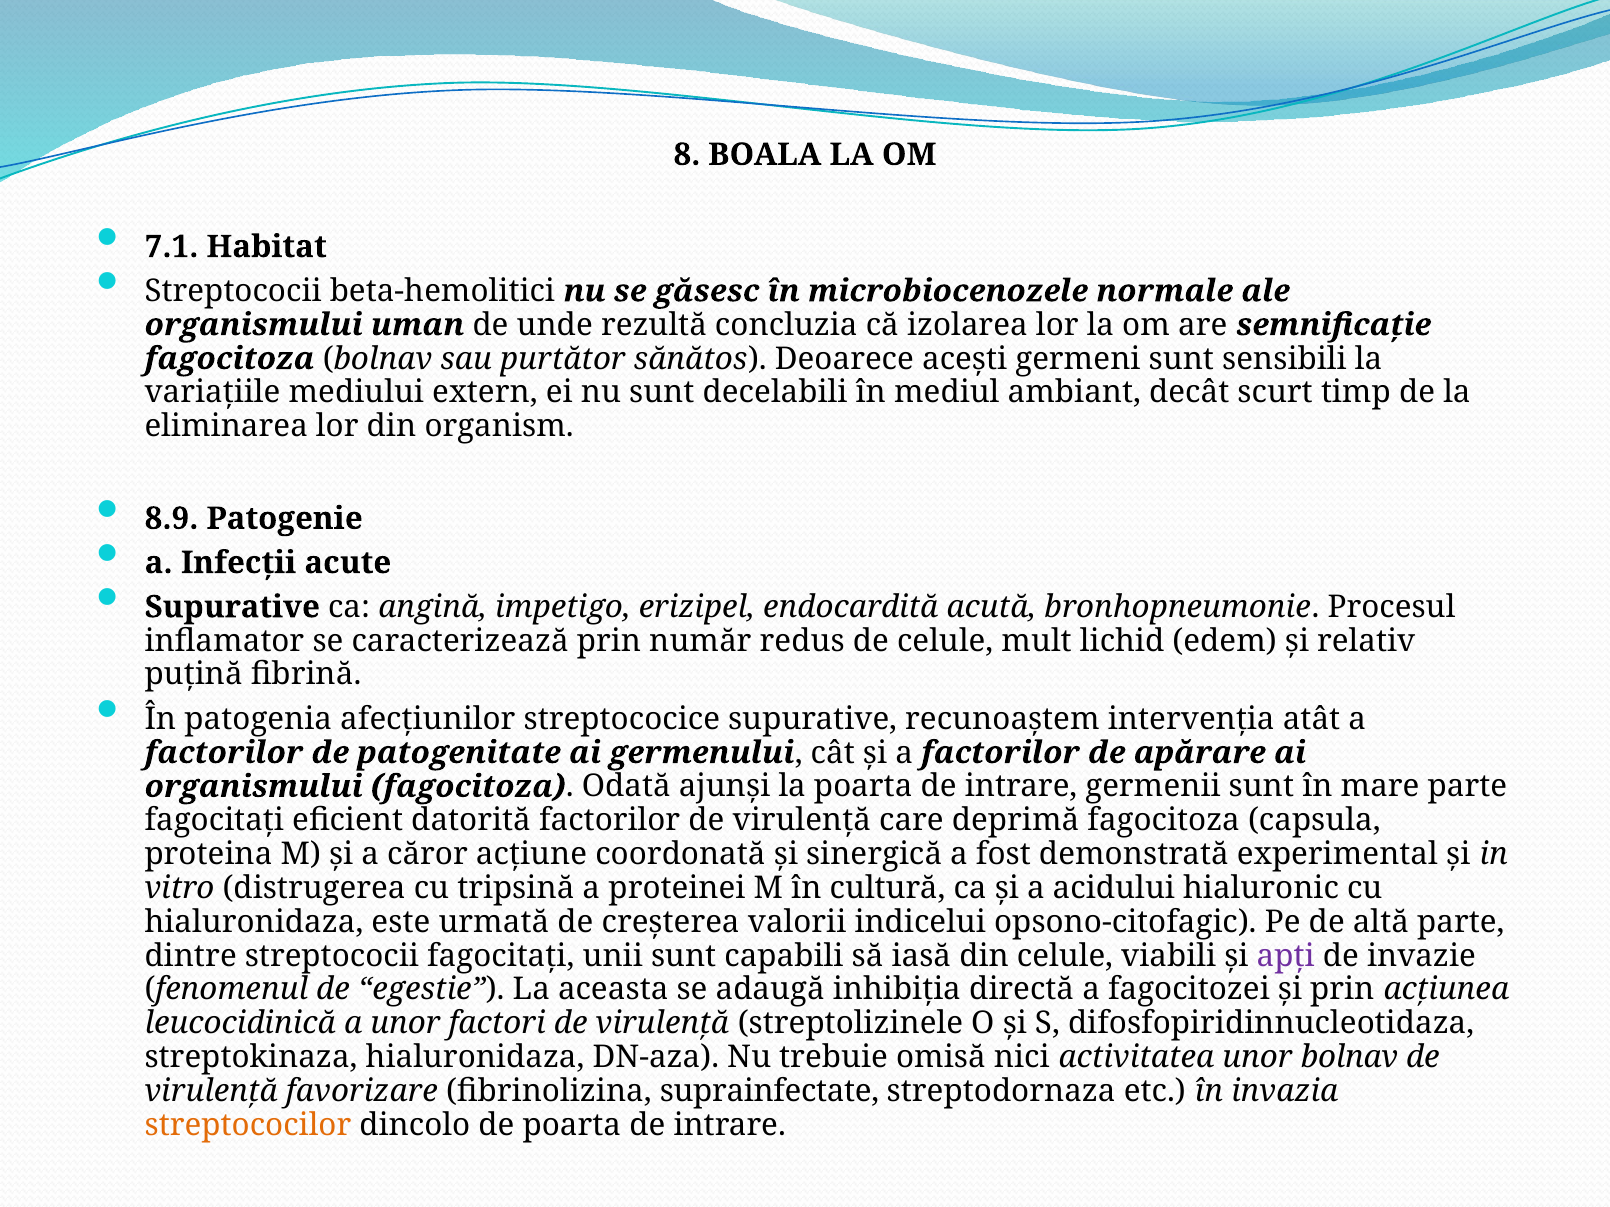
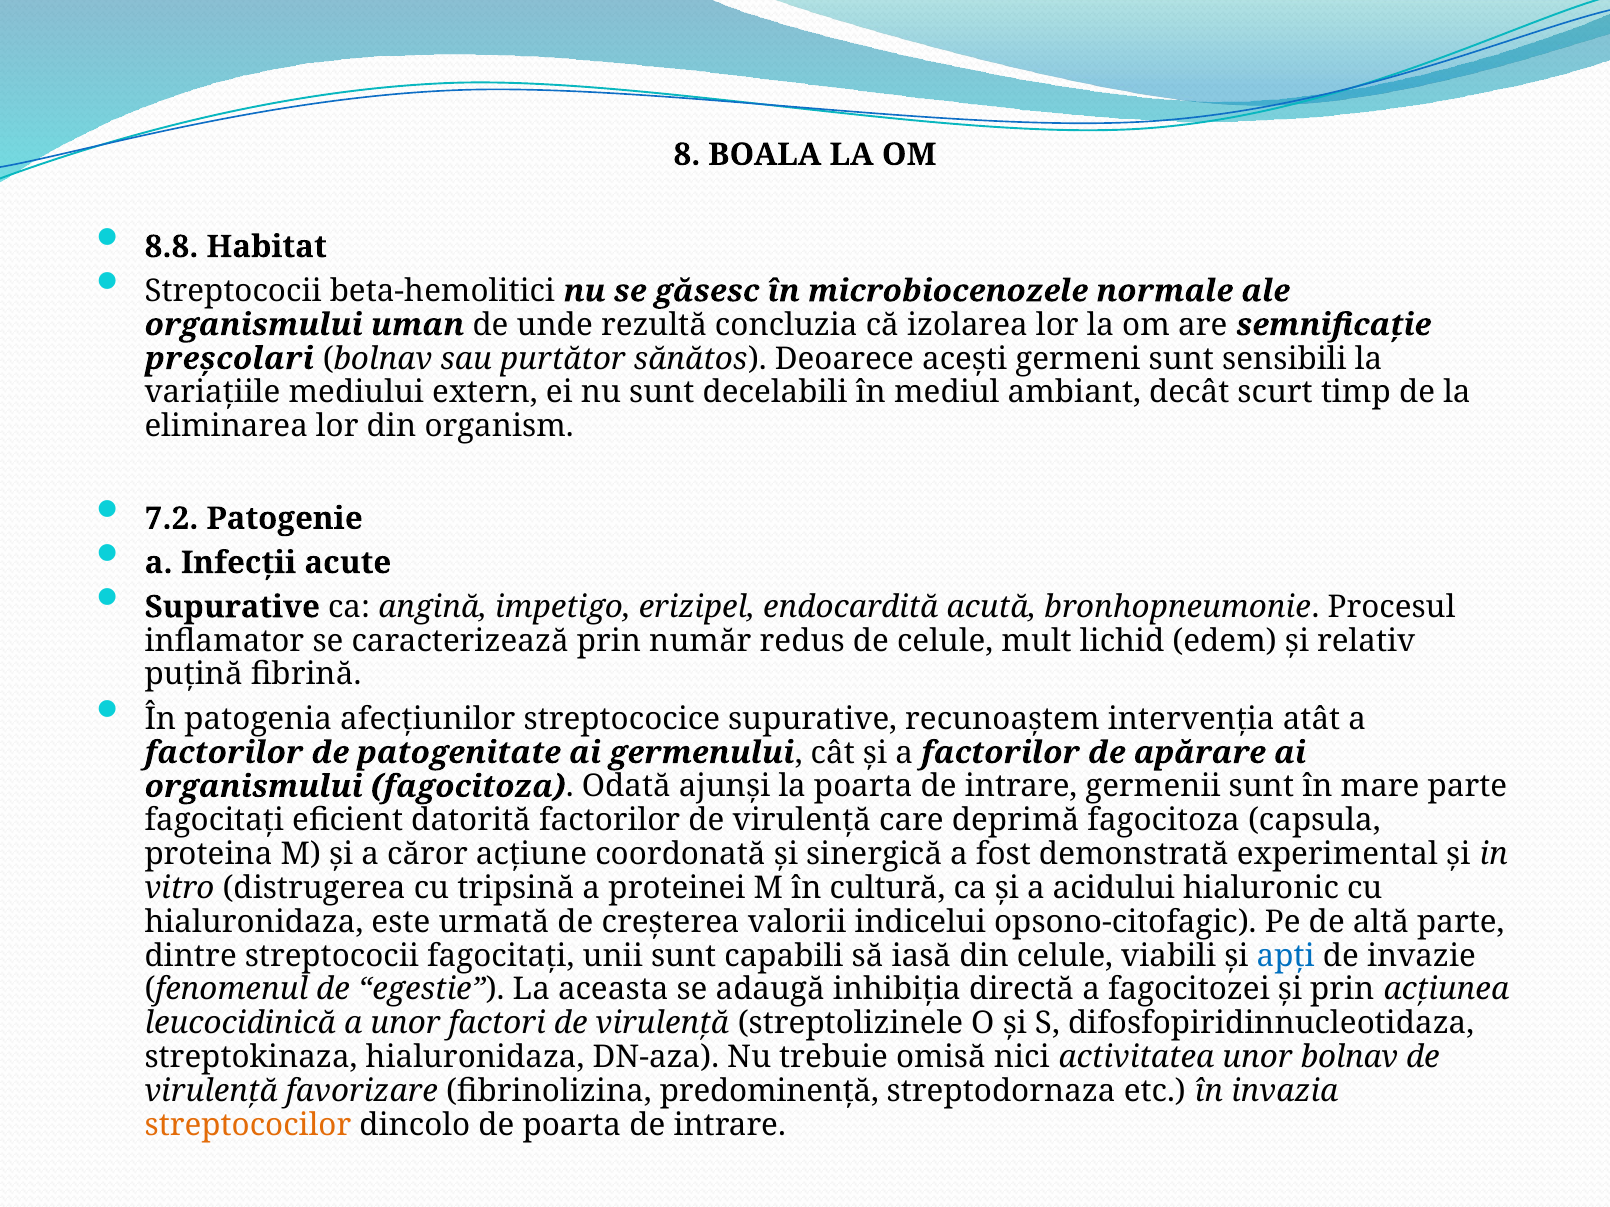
7.1: 7.1 -> 8.8 (172, 247)
fagocitoza: fagocitoza -> preşcolari (229, 359)
8.9: 8.9 -> 7.2 (172, 519)
apţi colour: purple -> blue (1286, 956)
suprainfectate: suprainfectate -> predominenţă (769, 1092)
